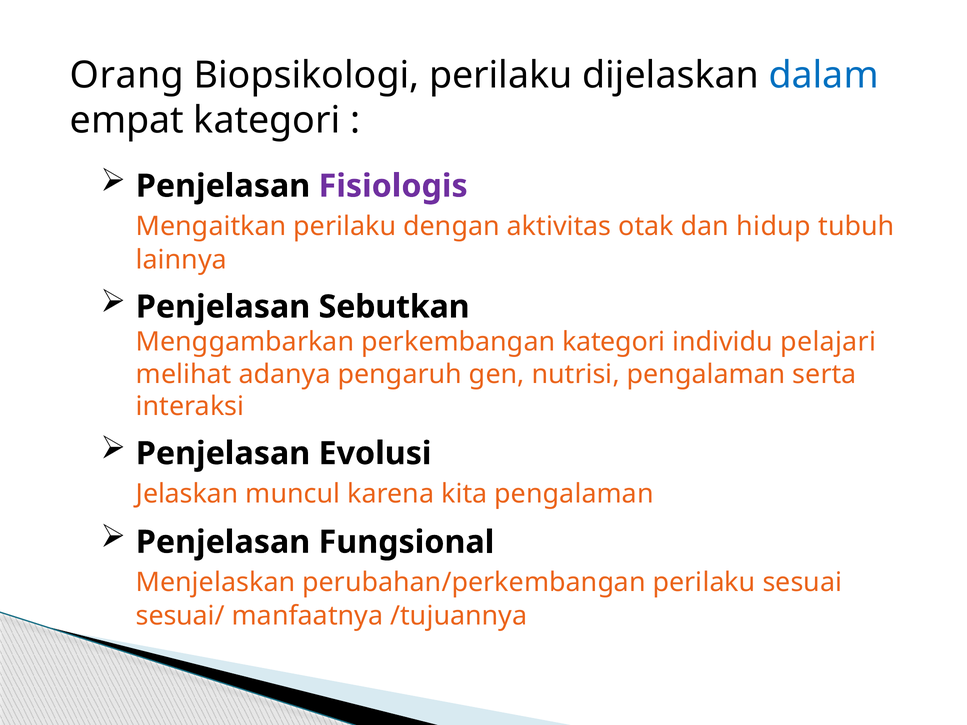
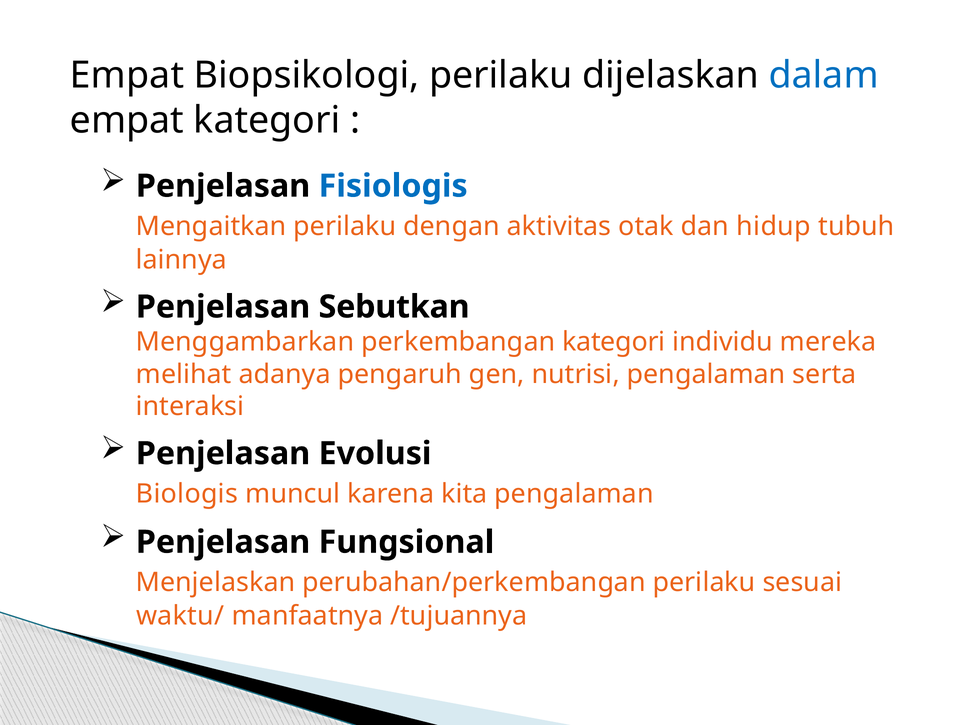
Orang: Orang -> Empat (127, 75)
Fisiologis colour: purple -> blue (393, 186)
pelajari: pelajari -> mereka (828, 342)
Jelaskan: Jelaskan -> Biologis (187, 494)
sesuai/: sesuai/ -> waktu/ (180, 616)
